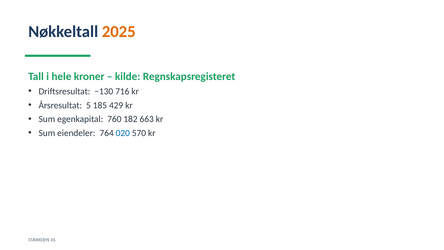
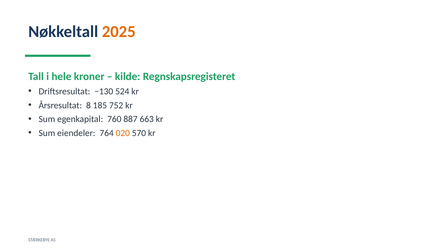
716: 716 -> 524 (122, 91)
5: 5 -> 8 (88, 105)
429: 429 -> 752 (116, 105)
182: 182 -> 887 (130, 119)
020 colour: blue -> orange (123, 133)
